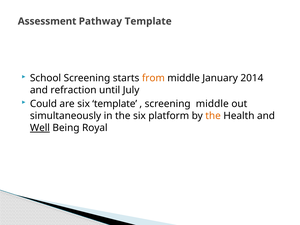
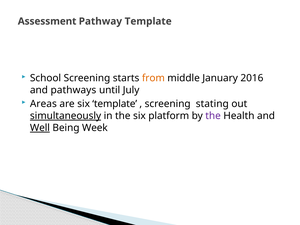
2014: 2014 -> 2016 (252, 78)
refraction: refraction -> pathways (73, 90)
Could: Could -> Areas (43, 104)
screening middle: middle -> stating (212, 104)
simultaneously underline: none -> present (66, 116)
the colour: orange -> purple (213, 116)
Royal: Royal -> Week (95, 128)
